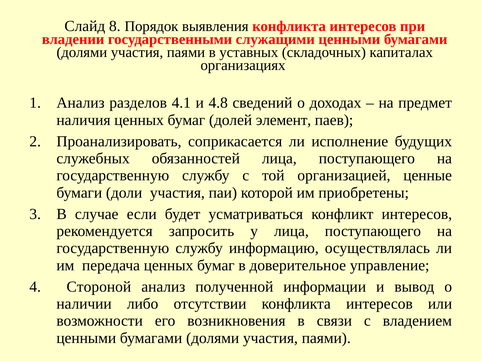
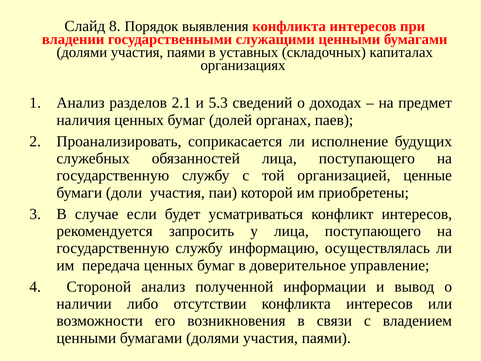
4.1: 4.1 -> 2.1 (181, 103)
4.8: 4.8 -> 5.3 (218, 103)
элемент: элемент -> органах (283, 120)
